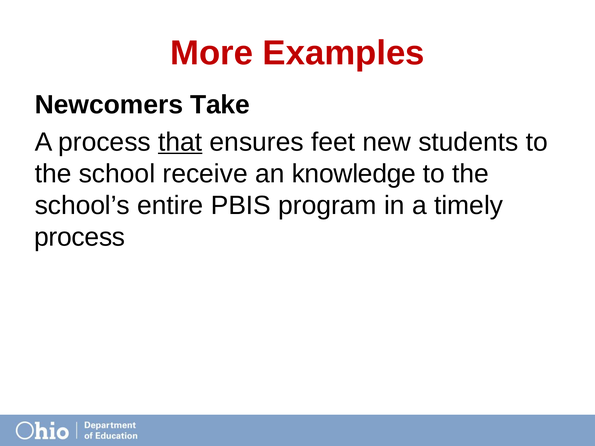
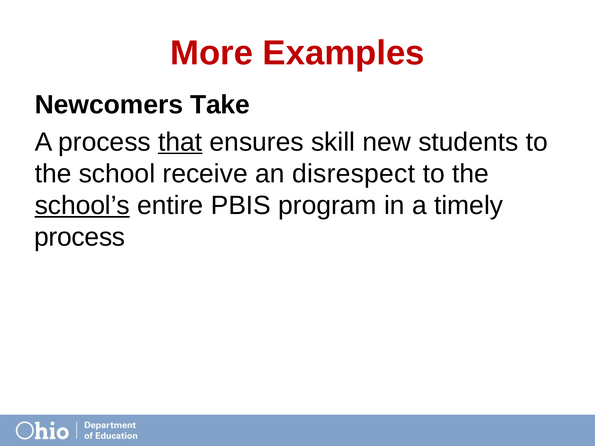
feet: feet -> skill (333, 142)
knowledge: knowledge -> disrespect (354, 174)
school’s underline: none -> present (82, 206)
